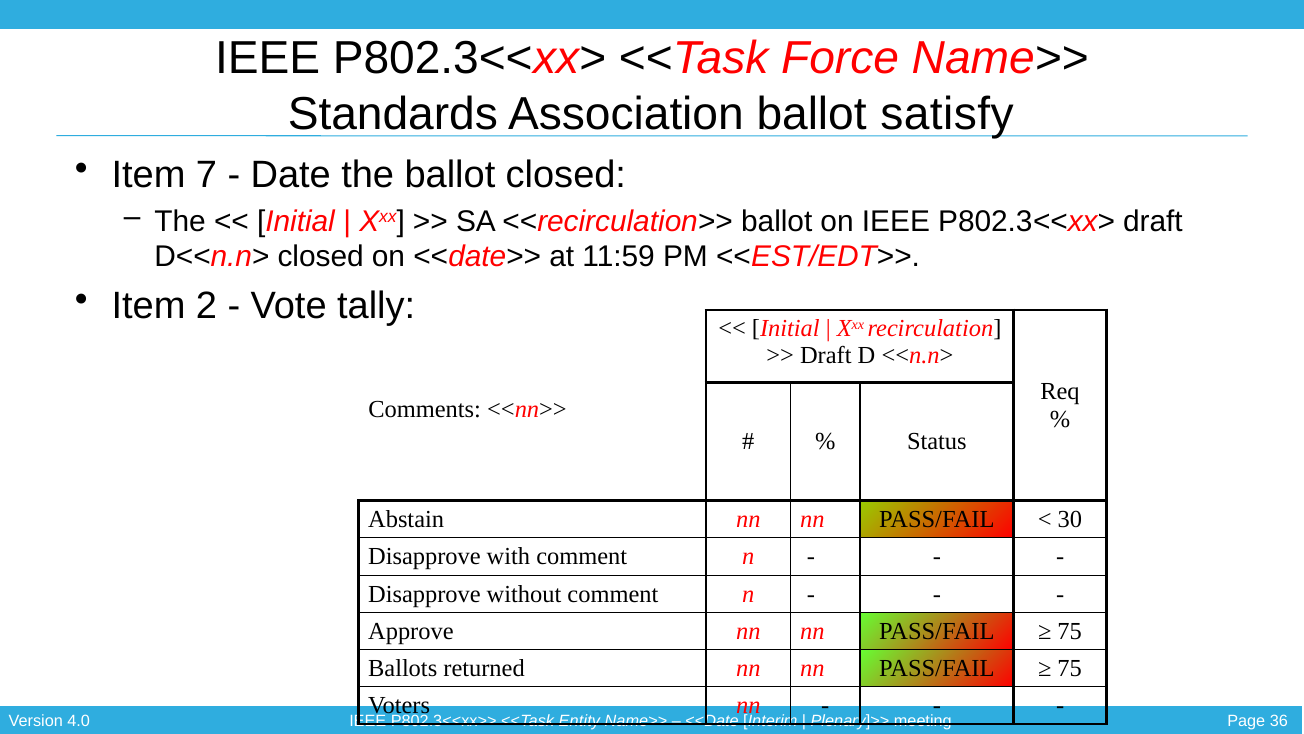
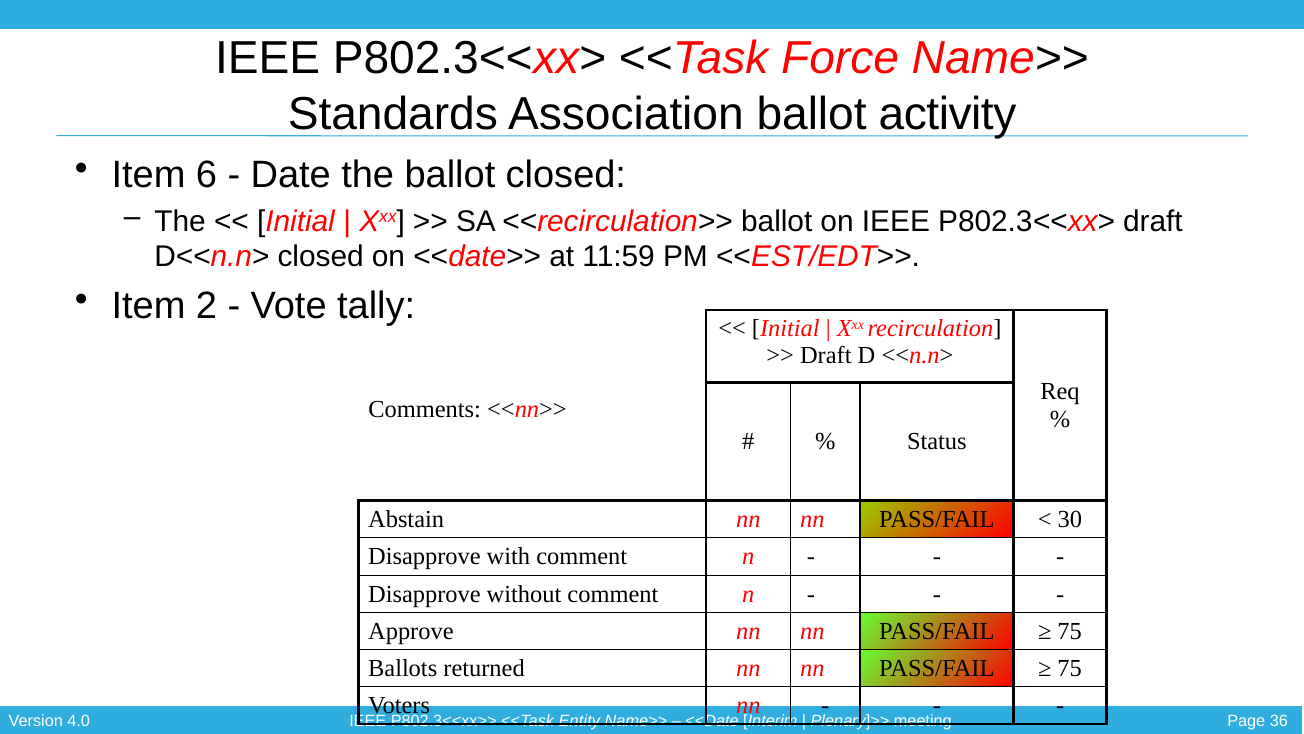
satisfy: satisfy -> activity (948, 114)
7: 7 -> 6 (206, 175)
